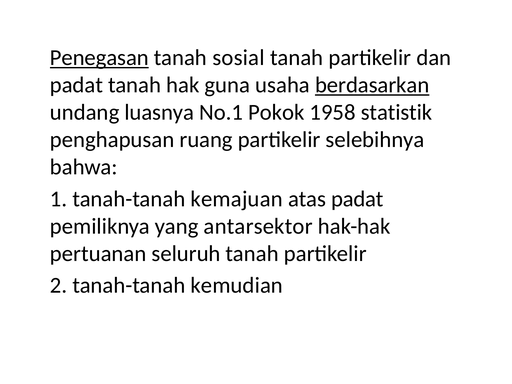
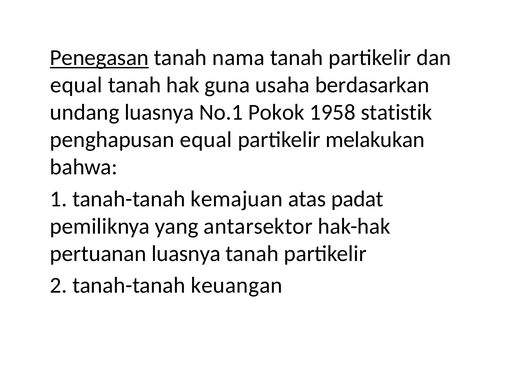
sosial: sosial -> nama (239, 58)
padat: padat -> equal (76, 85)
berdasarkan underline: present -> none (372, 85)
penghapusan ruang: ruang -> equal (206, 140)
selebihnya: selebihnya -> melakukan (375, 140)
pertuanan seluruh: seluruh -> luasnya (186, 254)
kemudian: kemudian -> keuangan (237, 285)
